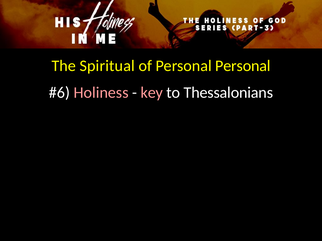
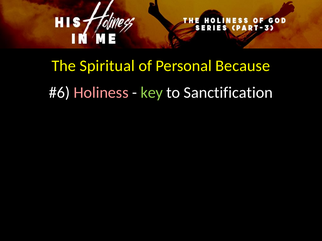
Personal Personal: Personal -> Because (243, 66)
key colour: pink -> light green (152, 93)
Thessalonians: Thessalonians -> Sanctification (228, 93)
